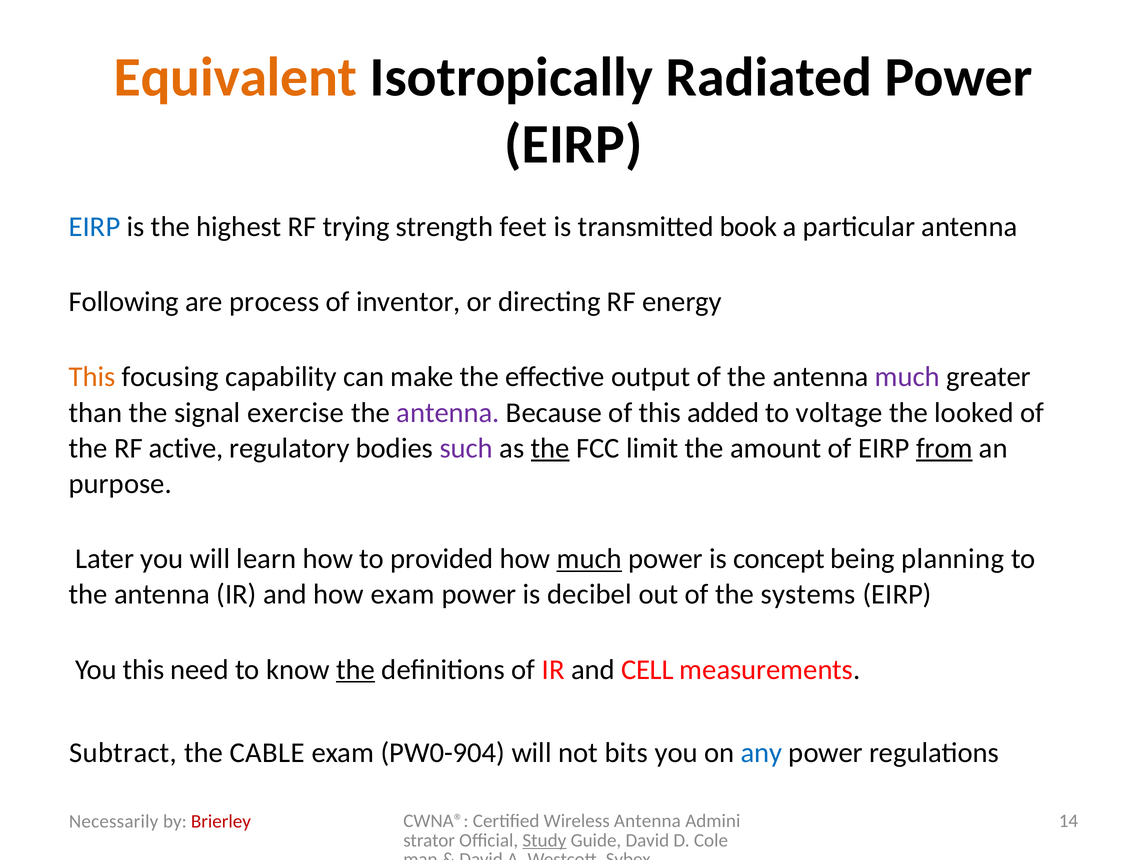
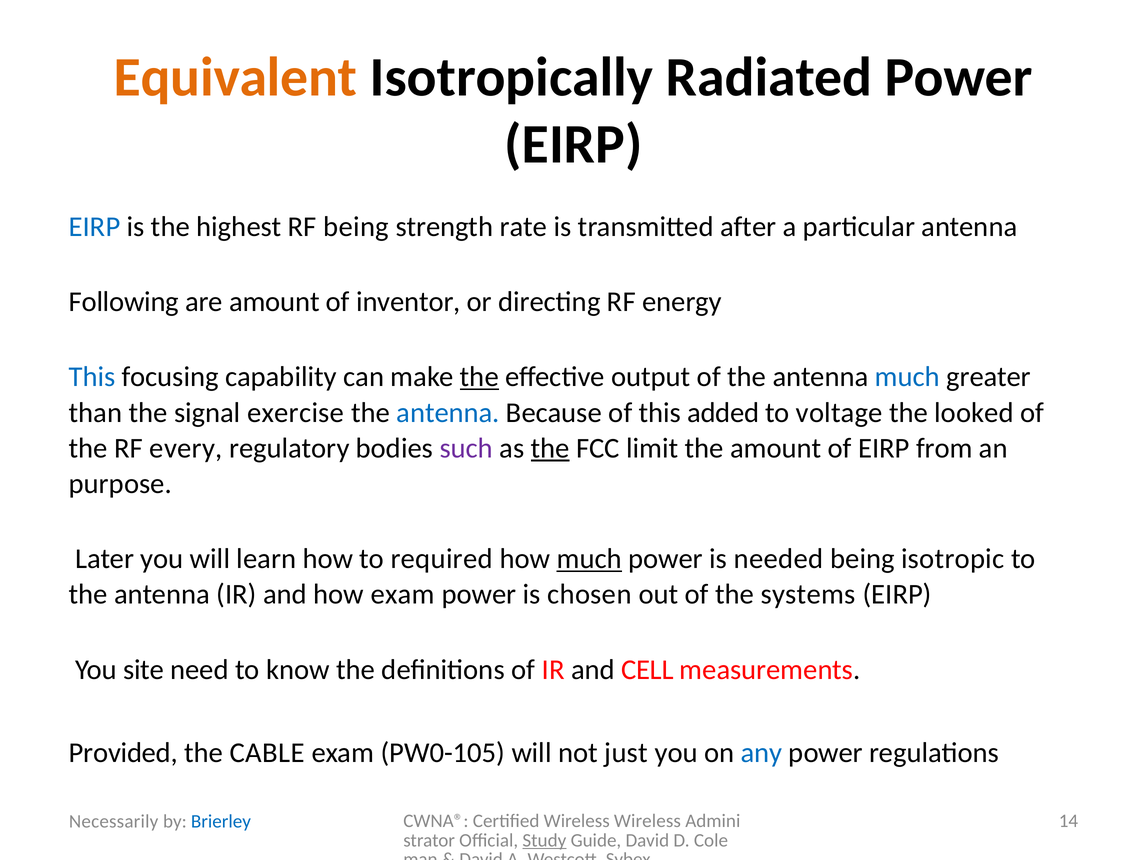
RF trying: trying -> being (356, 227)
feet: feet -> rate (523, 227)
book: book -> after (748, 227)
are process: process -> amount (274, 302)
This colour: orange -> blue (92, 377)
the underline: none -> present (479, 377)
much colour: purple -> blue (907, 377)
antenna colour: purple -> blue (448, 413)
active: active -> every (186, 448)
from underline: present -> none (944, 448)
provided: provided -> required (442, 559)
concept: concept -> needed (779, 559)
planning: planning -> isotropic (953, 559)
decibel: decibel -> chosen (589, 595)
You this: this -> site (144, 670)
the underline: present -> none (356, 670)
Subtract: Subtract -> Provided (123, 753)
PW0-904: PW0-904 -> PW0-105 (443, 753)
bits: bits -> just (626, 753)
Wireless Antenna: Antenna -> Wireless (647, 821)
Brierley colour: red -> blue (221, 822)
